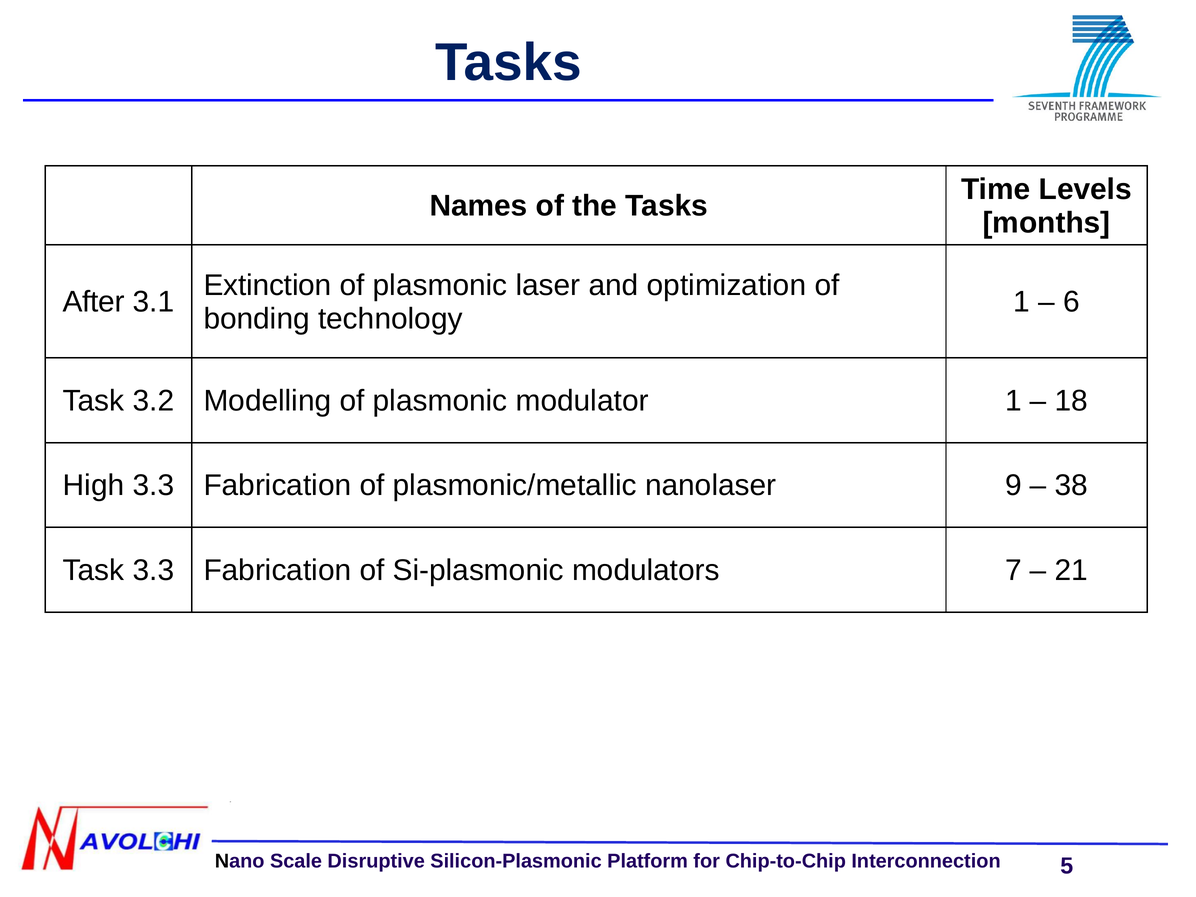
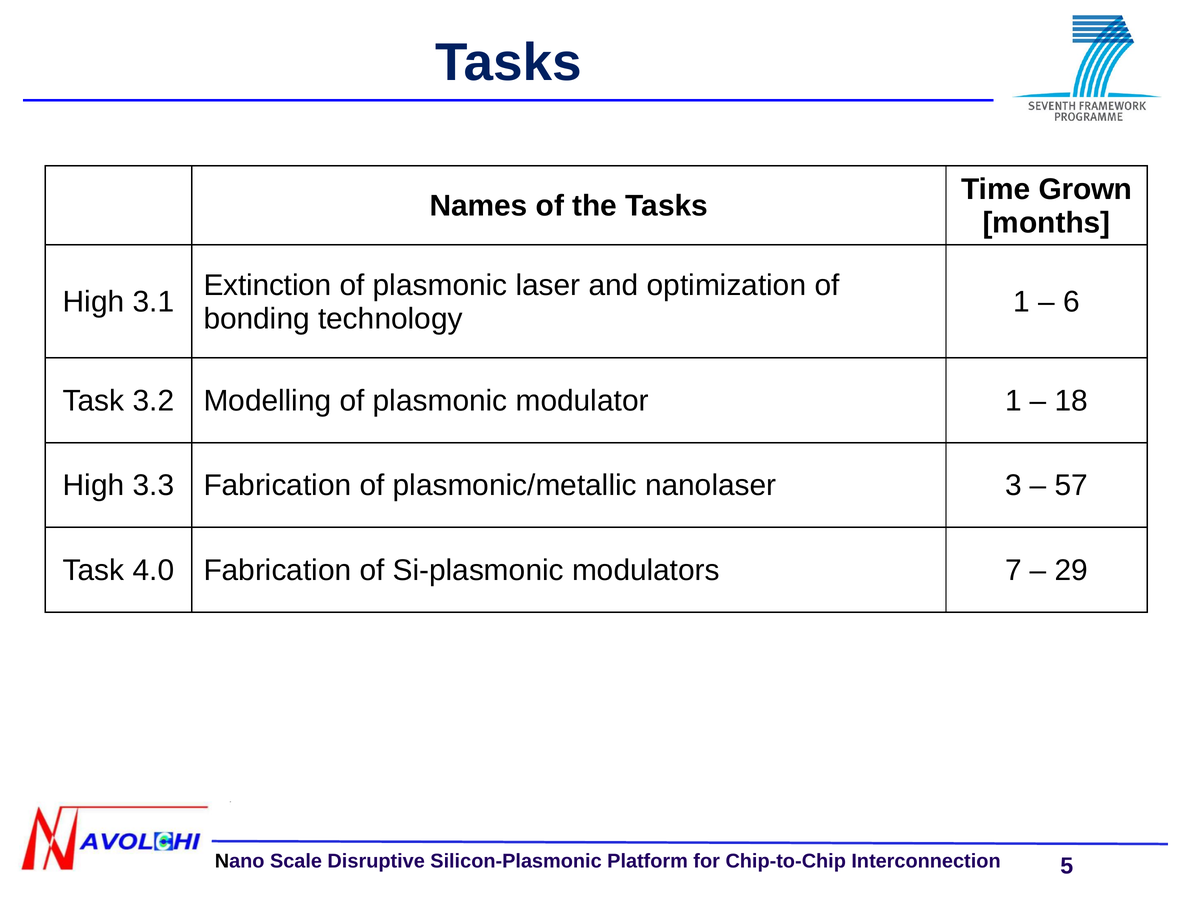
Levels: Levels -> Grown (1085, 189)
After: After -> High (94, 302)
9: 9 -> 3 (1013, 486)
38: 38 -> 57 (1071, 486)
Task 3.3: 3.3 -> 4.0 (153, 570)
21: 21 -> 29 (1071, 570)
